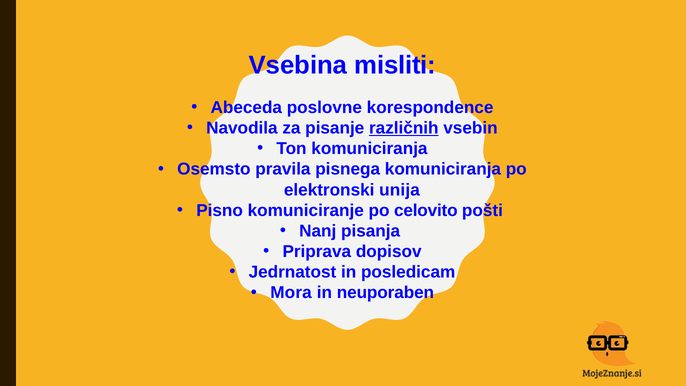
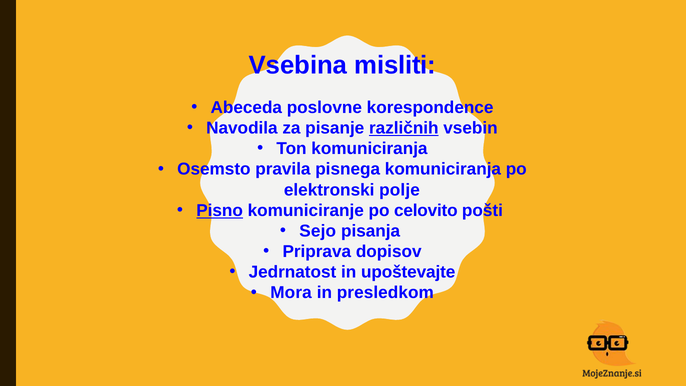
unija: unija -> polje (400, 190)
Pisno underline: none -> present (220, 210)
Nanj: Nanj -> Sejo (318, 231)
posledicam: posledicam -> upoštevajte (408, 272)
neuporaben: neuporaben -> presledkom (385, 293)
